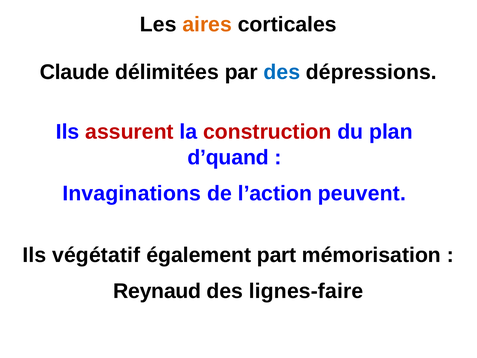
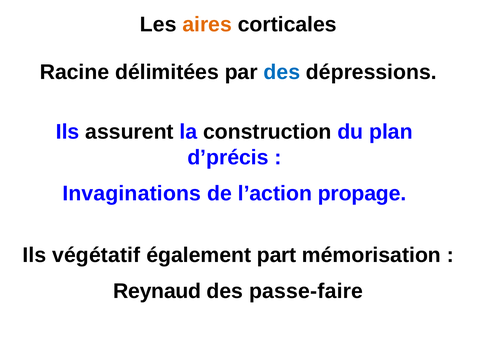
Claude: Claude -> Racine (74, 72)
assurent colour: red -> black (130, 132)
construction colour: red -> black (267, 132)
d’quand: d’quand -> d’précis (228, 157)
peuvent: peuvent -> propage (362, 193)
lignes-faire: lignes-faire -> passe-faire (306, 291)
